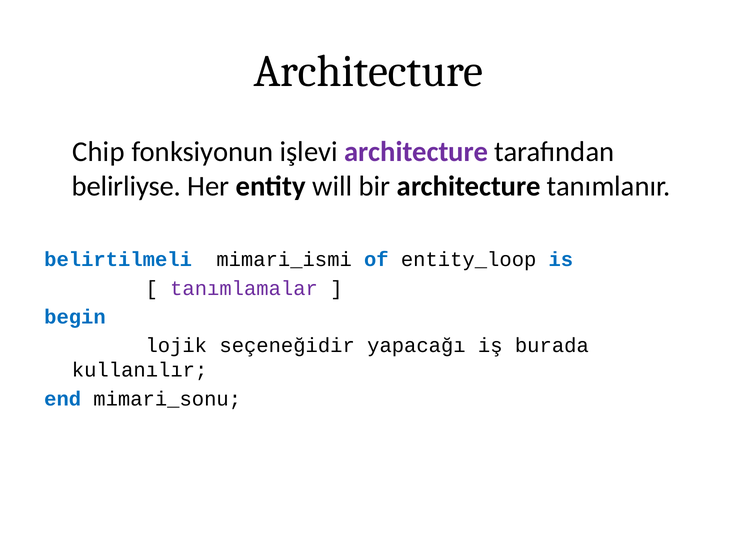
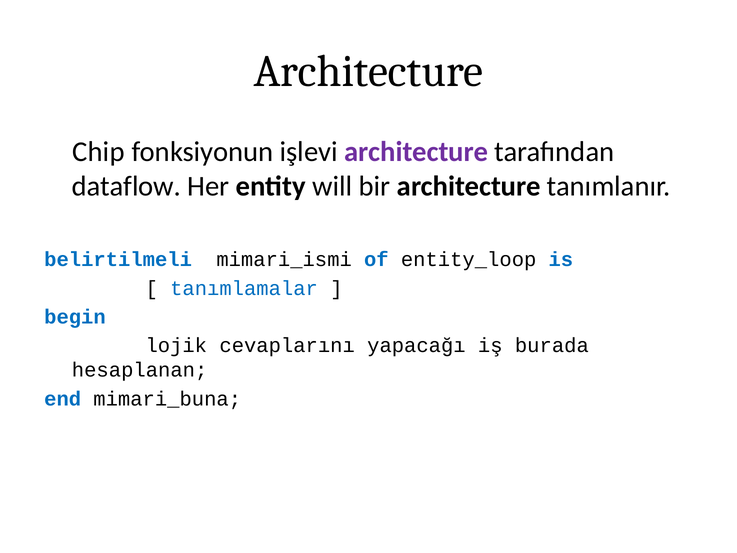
belirliyse: belirliyse -> dataflow (126, 186)
tanımlamalar colour: purple -> blue (244, 288)
seçeneğidir: seçeneğidir -> cevaplarını (287, 345)
kullanılır: kullanılır -> hesaplanan (140, 370)
mimari_sonu: mimari_sonu -> mimari_buna (167, 399)
